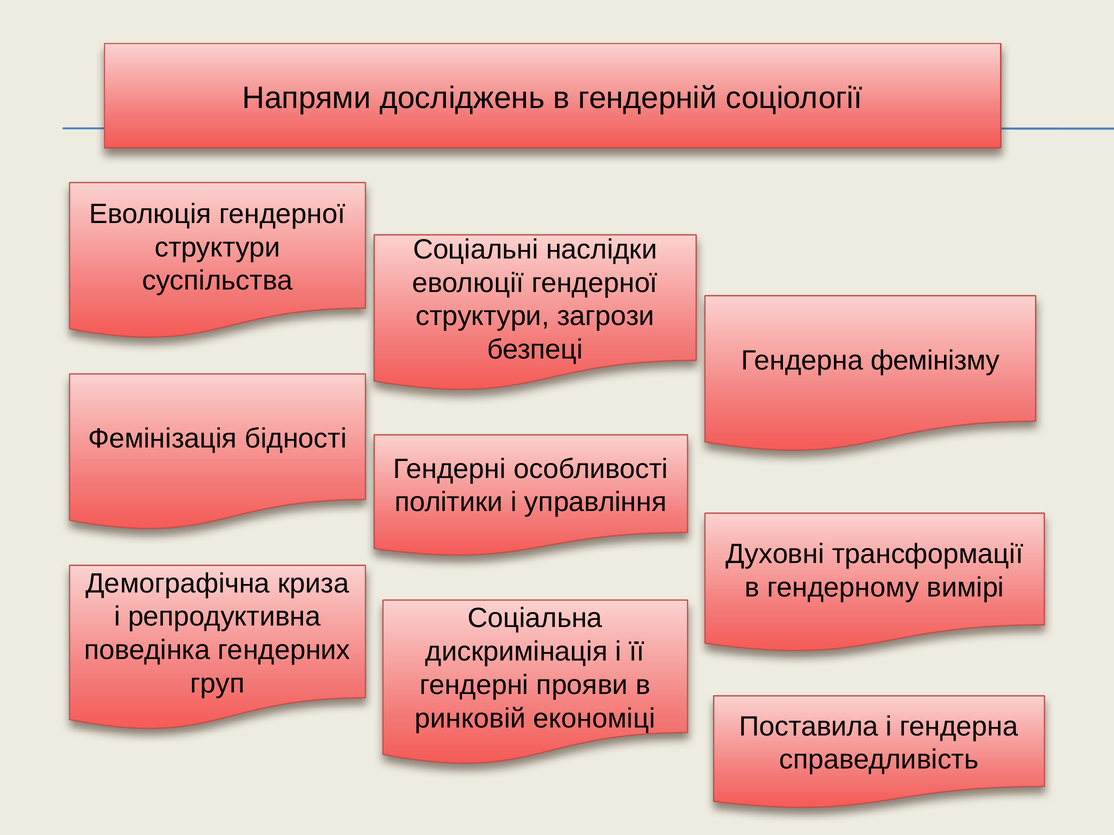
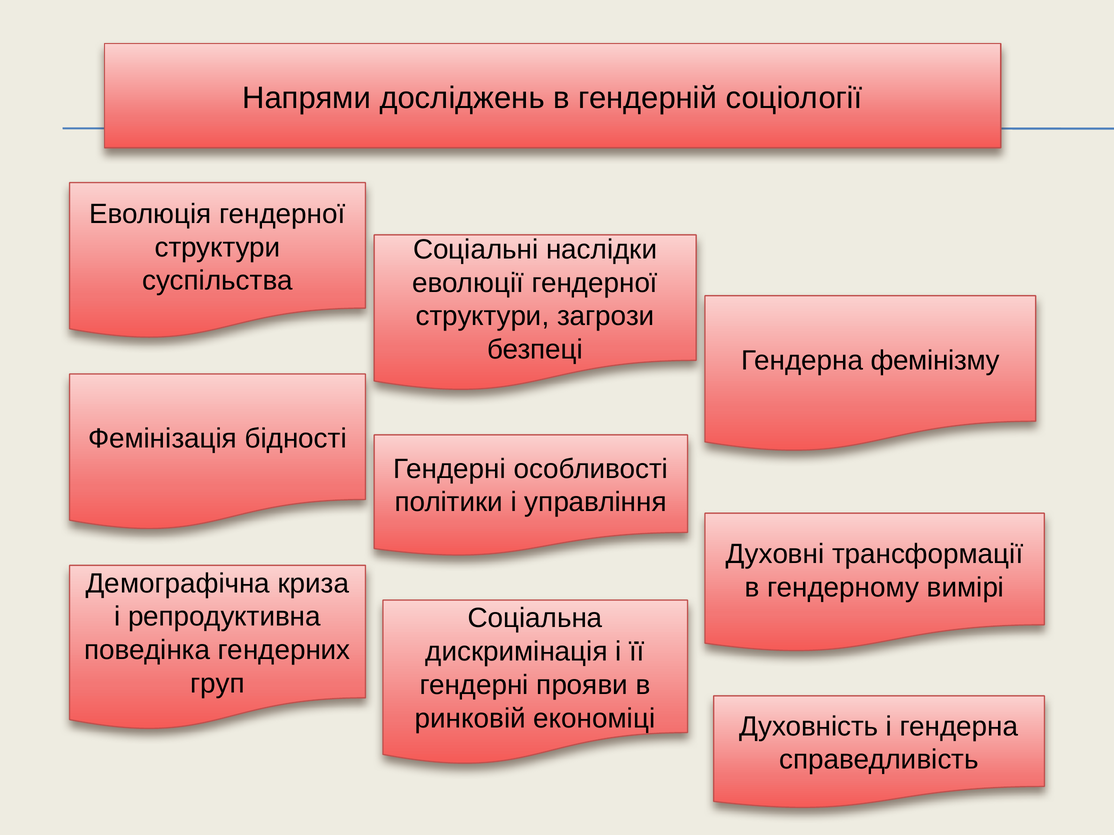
Поставила: Поставила -> Духовність (809, 727)
